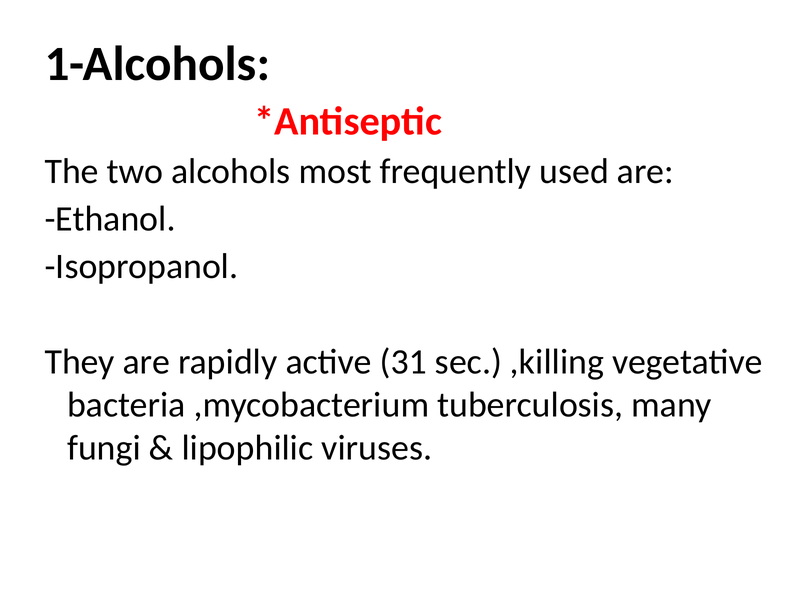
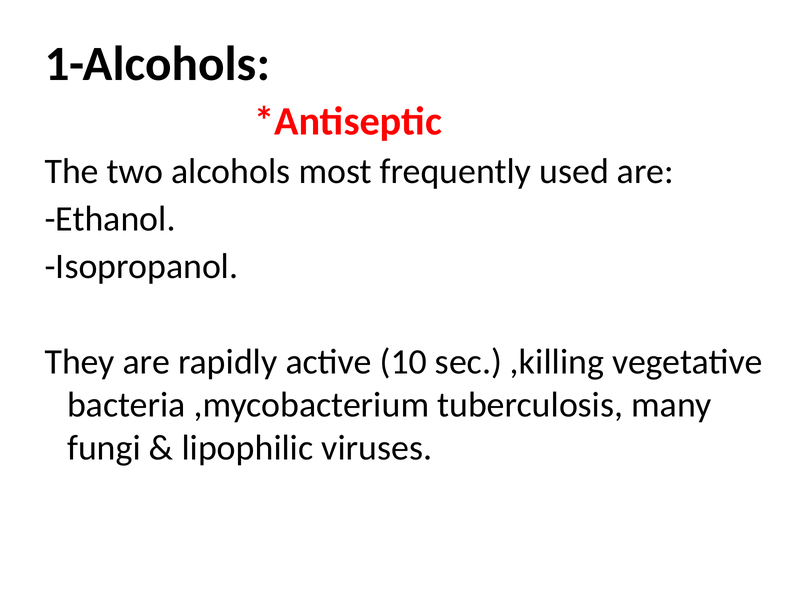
31: 31 -> 10 (403, 362)
